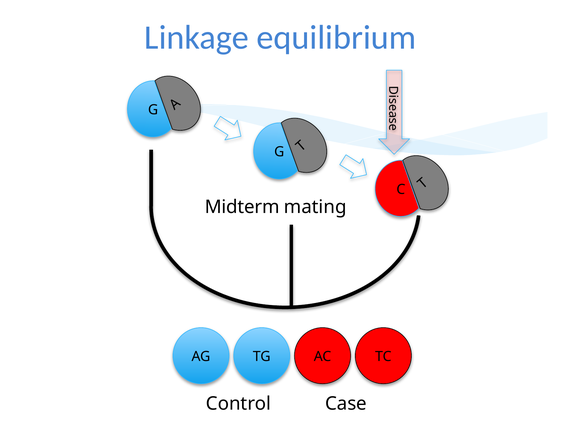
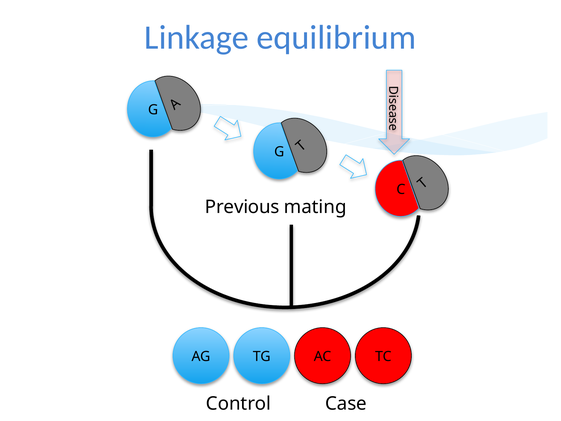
Midterm: Midterm -> Previous (242, 207)
